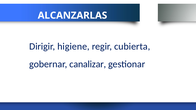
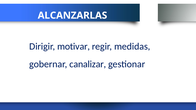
higiene: higiene -> motivar (74, 47)
cubierta: cubierta -> medidas (132, 47)
